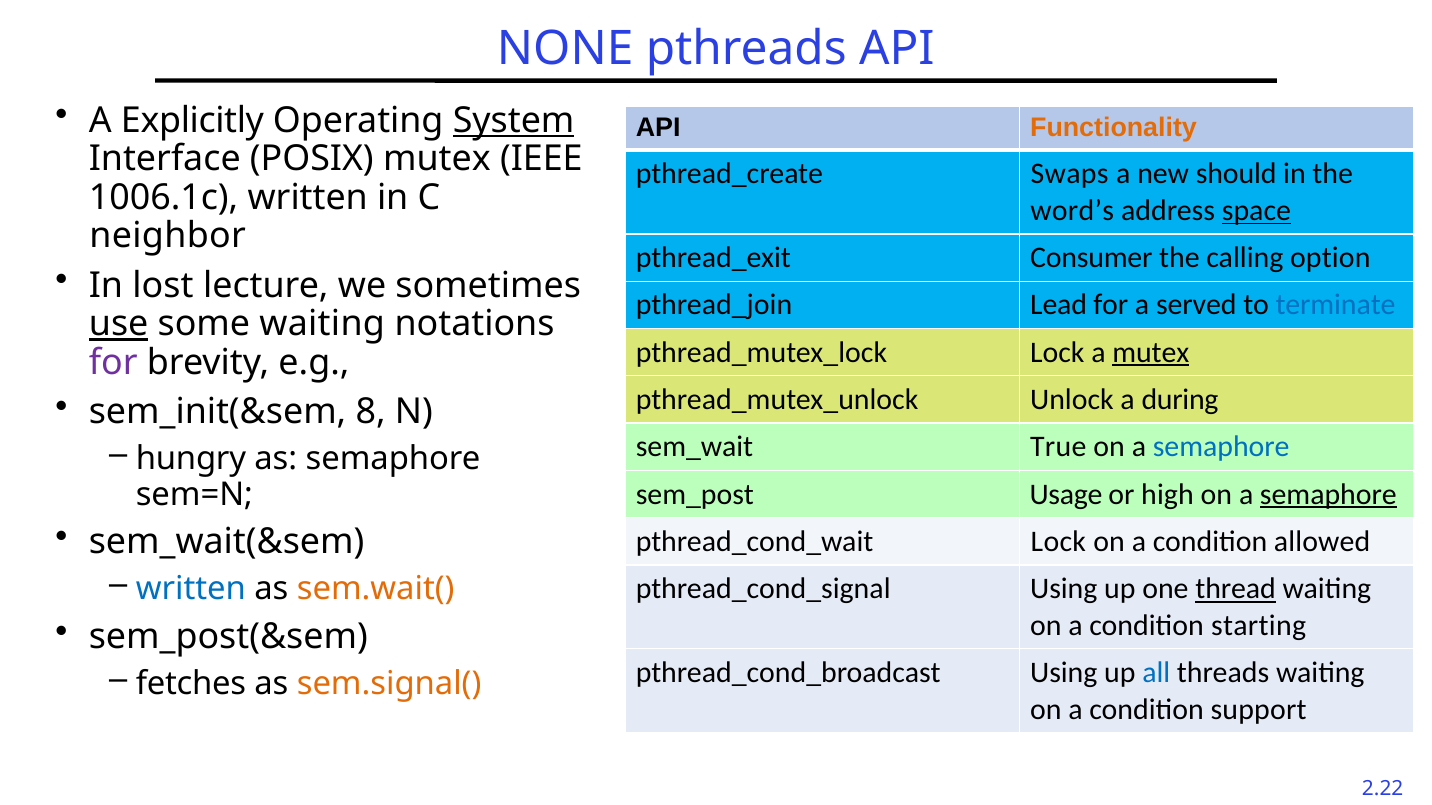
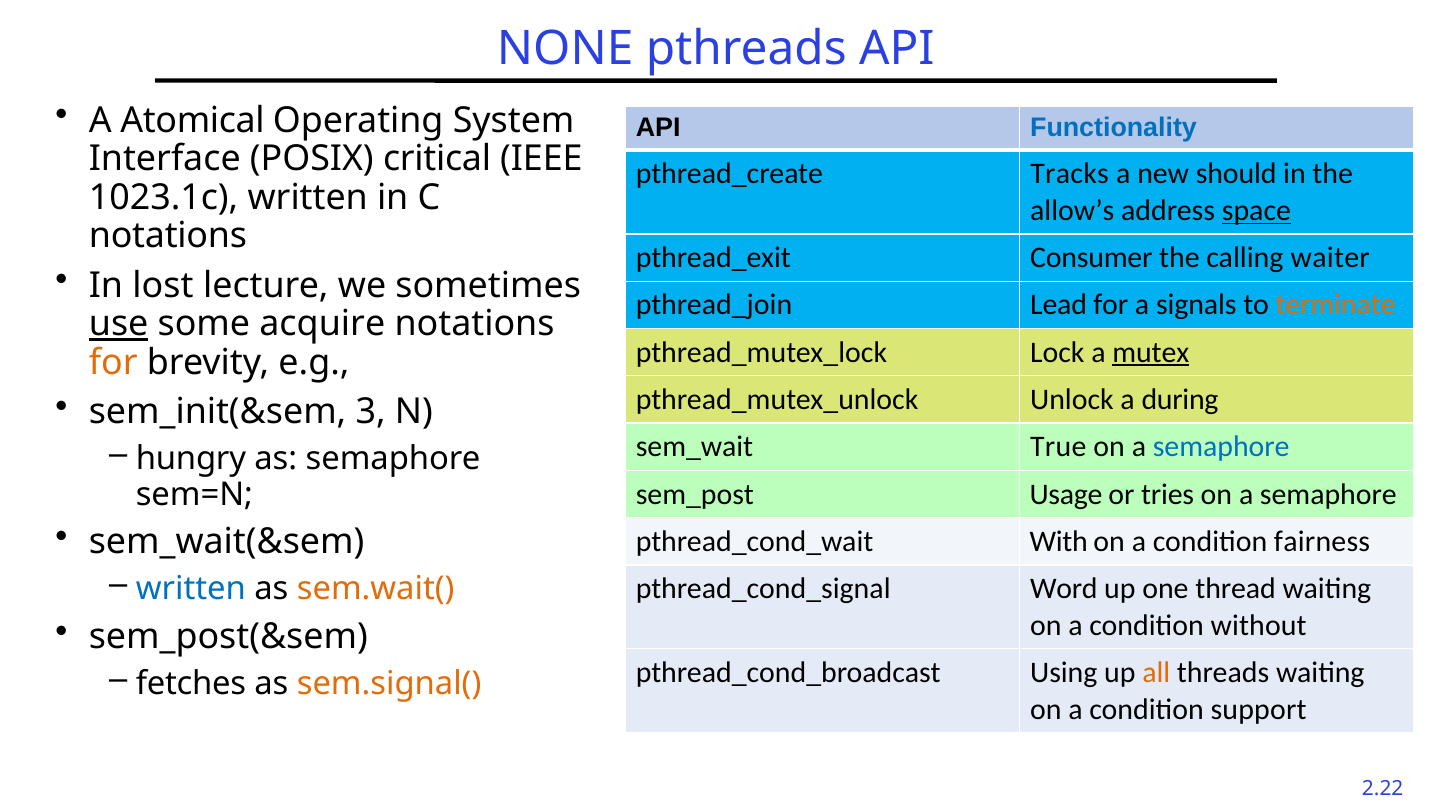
Explicitly: Explicitly -> Atomical (192, 120)
System underline: present -> none (514, 120)
Functionality colour: orange -> blue (1114, 128)
POSIX mutex: mutex -> critical (437, 159)
Swaps: Swaps -> Tracks (1070, 174)
1006.1c: 1006.1c -> 1023.1c (164, 198)
word’s: word’s -> allow’s (1072, 211)
neighbor: neighbor -> notations (168, 236)
option: option -> waiter (1330, 258)
served: served -> signals (1196, 305)
terminate colour: blue -> orange (1336, 305)
some waiting: waiting -> acquire (322, 324)
for colour: purple -> orange (113, 363)
8: 8 -> 3 (371, 412)
high: high -> tries (1168, 495)
semaphore underline: present -> none (1328, 495)
Lock: Lock -> With (1059, 542)
allowed: allowed -> fairness (1322, 542)
Using: Using -> Word (1064, 589)
thread underline: present -> none (1236, 589)
starting: starting -> without (1259, 626)
all colour: blue -> orange (1156, 673)
